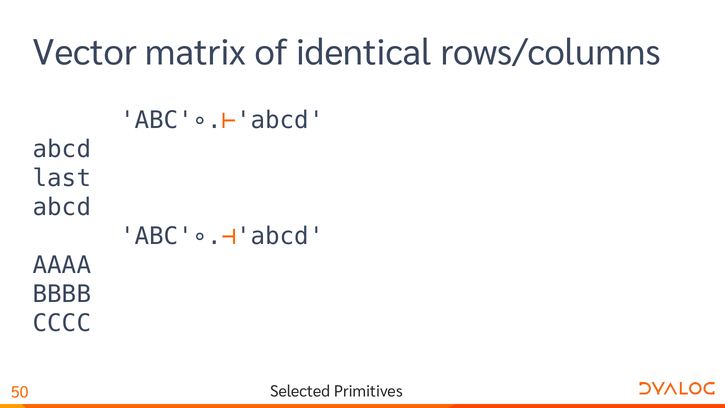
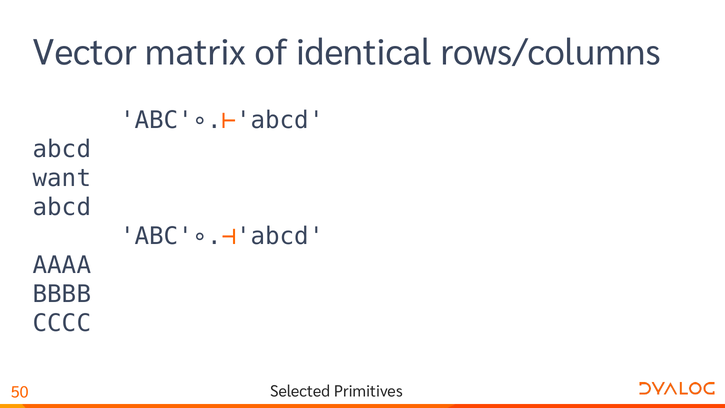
last: last -> want (62, 178)
